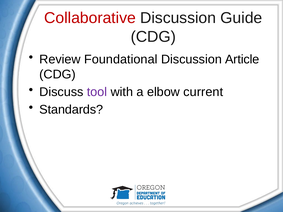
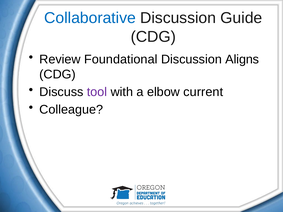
Collaborative colour: red -> blue (90, 18)
Article: Article -> Aligns (242, 59)
Standards: Standards -> Colleague (71, 110)
